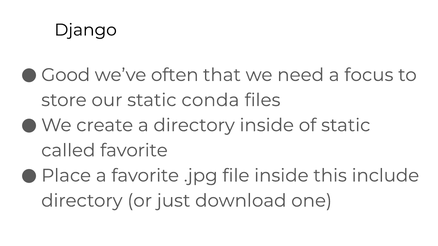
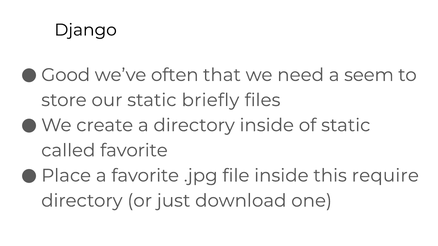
focus: focus -> seem (369, 75)
conda: conda -> briefly (210, 100)
include: include -> require (385, 176)
